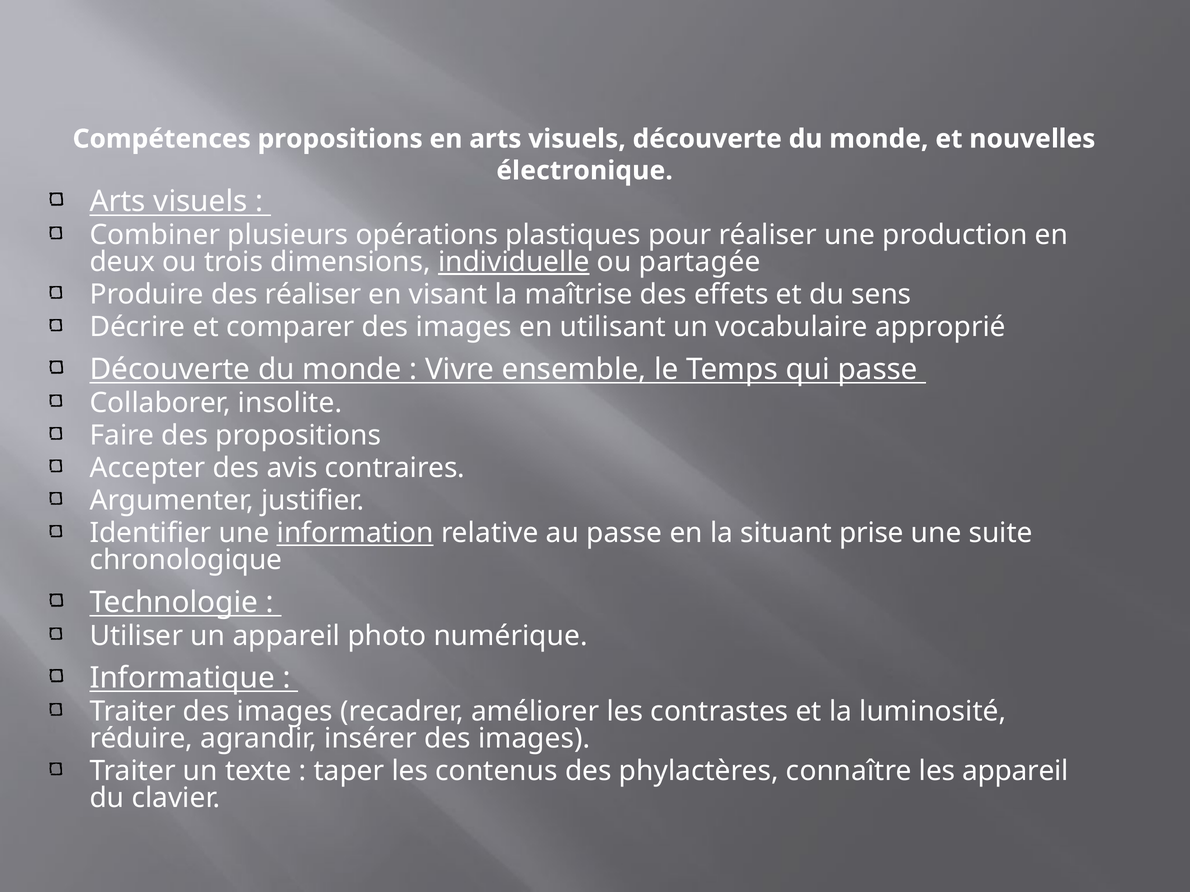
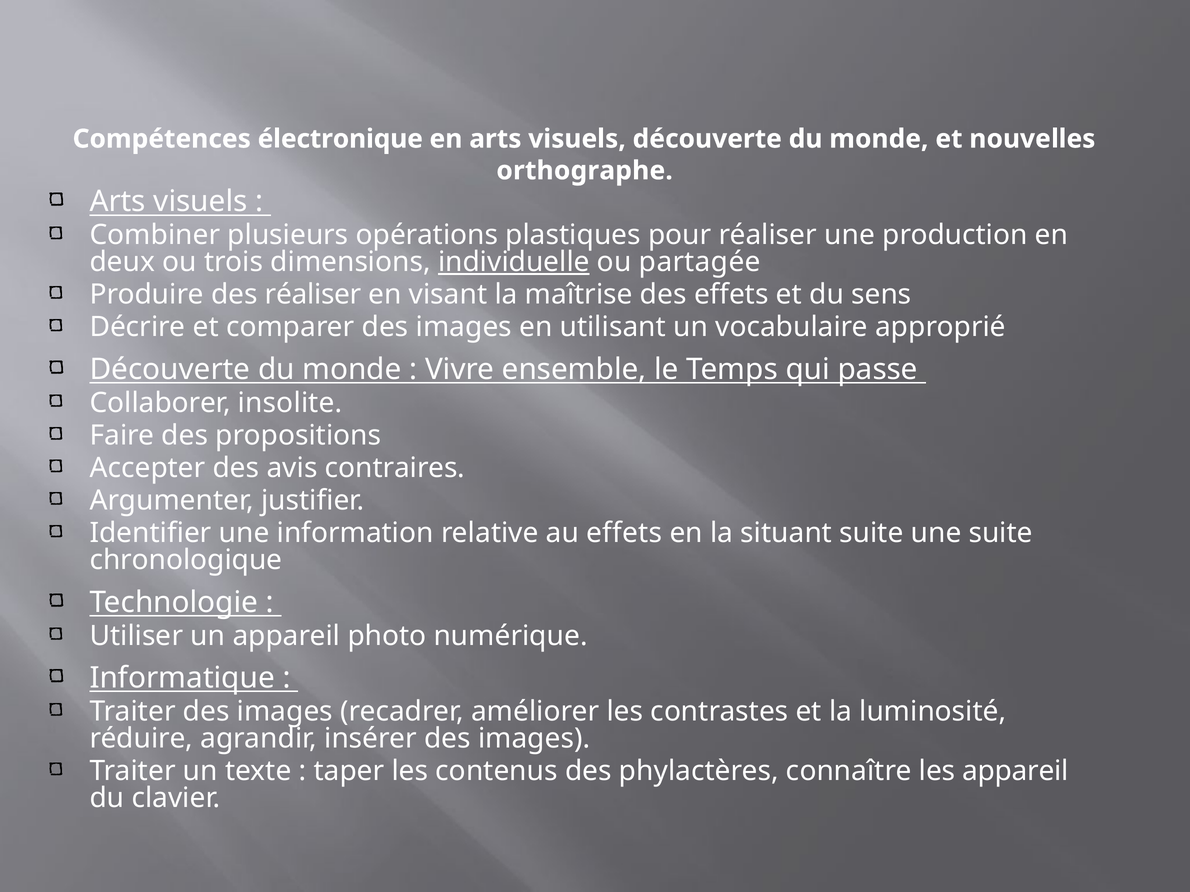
Compétences propositions: propositions -> électronique (340, 139)
électronique: électronique -> orthographe (585, 171)
information underline: present -> none (355, 533)
au passe: passe -> effets (624, 533)
situant prise: prise -> suite (871, 533)
